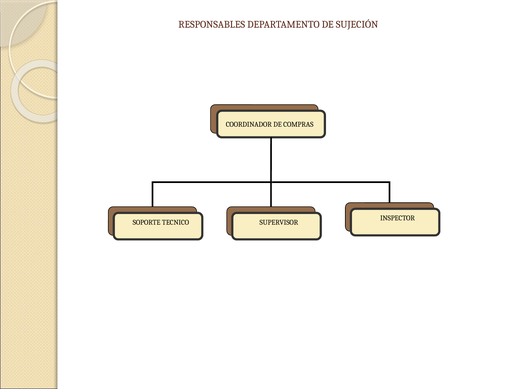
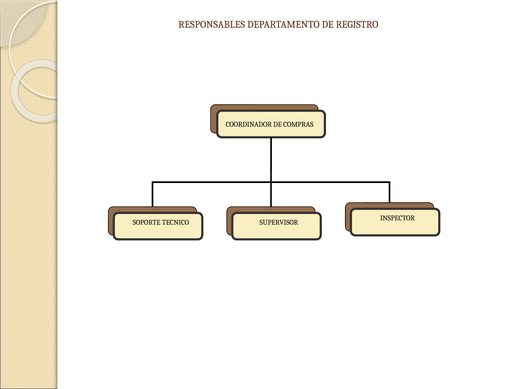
SUJECIÓN: SUJECIÓN -> REGISTRO (357, 24)
